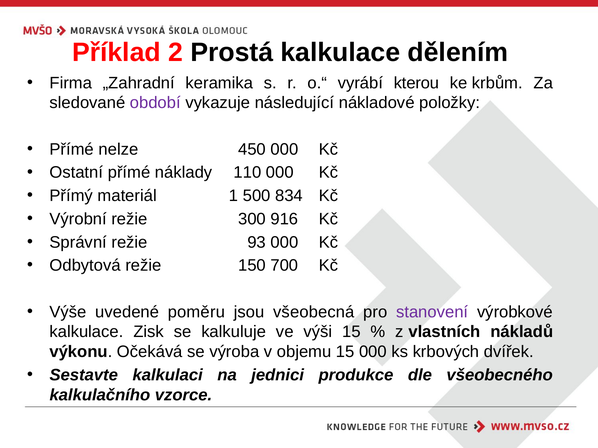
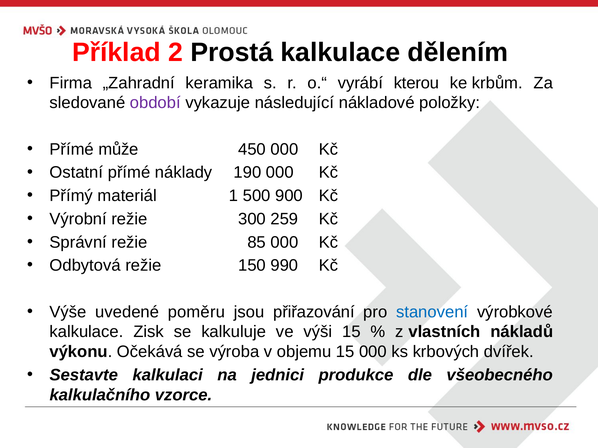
nelze: nelze -> může (118, 149)
110: 110 -> 190 (247, 173)
834: 834 -> 900 (289, 196)
916: 916 -> 259 (284, 219)
93: 93 -> 85 (257, 242)
700: 700 -> 990 (284, 266)
všeobecná: všeobecná -> přiřazování (314, 312)
stanovení colour: purple -> blue (432, 312)
